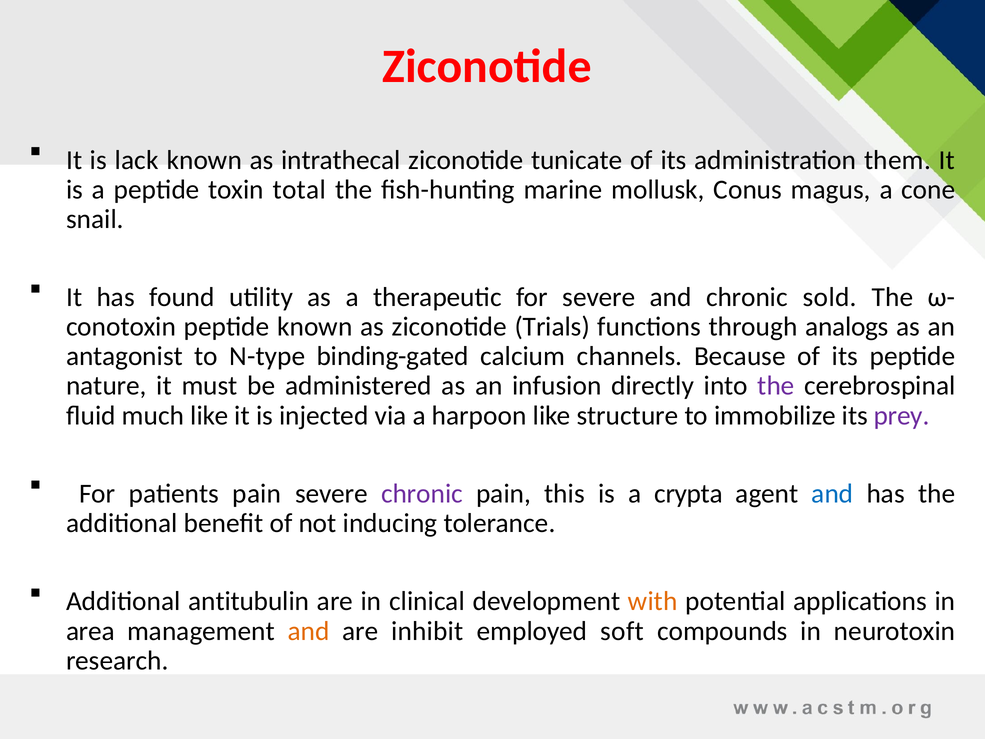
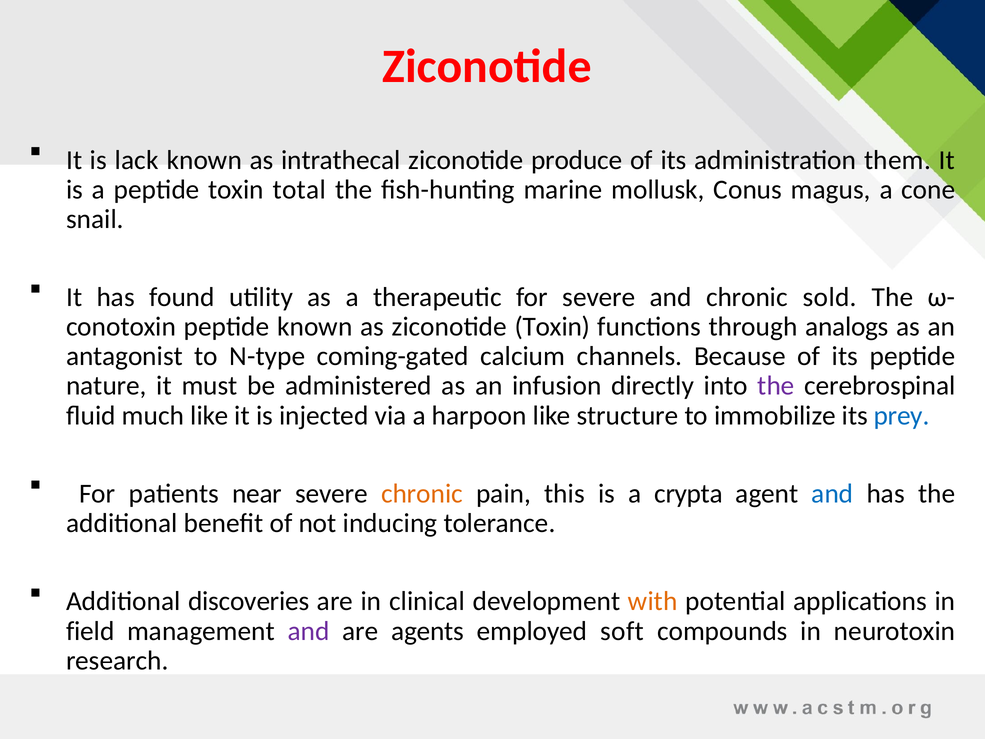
tunicate: tunicate -> produce (577, 160)
ziconotide Trials: Trials -> Toxin (552, 327)
binding-gated: binding-gated -> coming-gated (393, 356)
prey colour: purple -> blue (902, 415)
patients pain: pain -> near (257, 494)
chronic colour: purple -> orange (422, 494)
antitubulin: antitubulin -> discoveries (249, 601)
area: area -> field (90, 631)
and colour: orange -> purple (309, 631)
inhibit: inhibit -> agents (428, 631)
